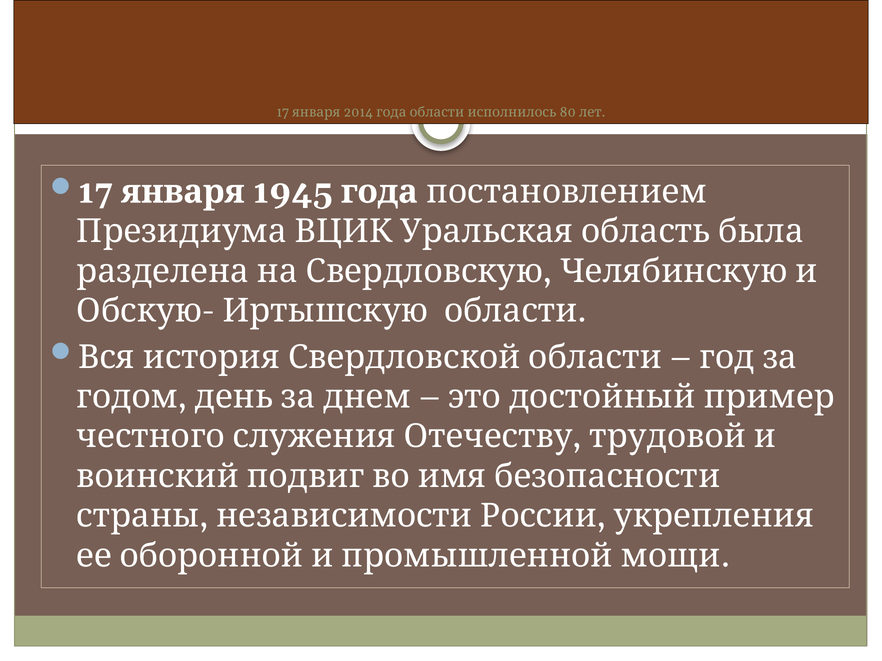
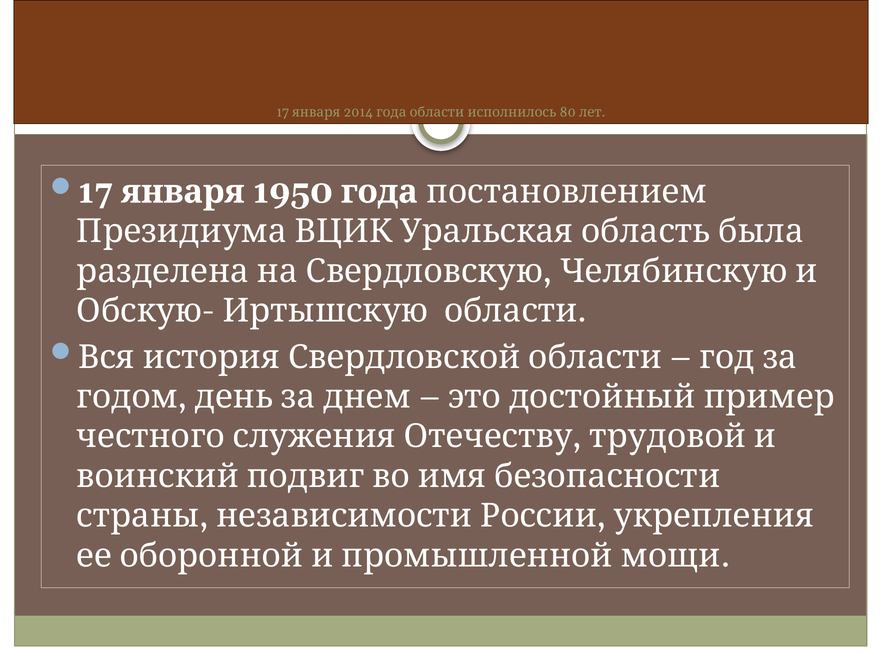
1945: 1945 -> 1950 (293, 192)
